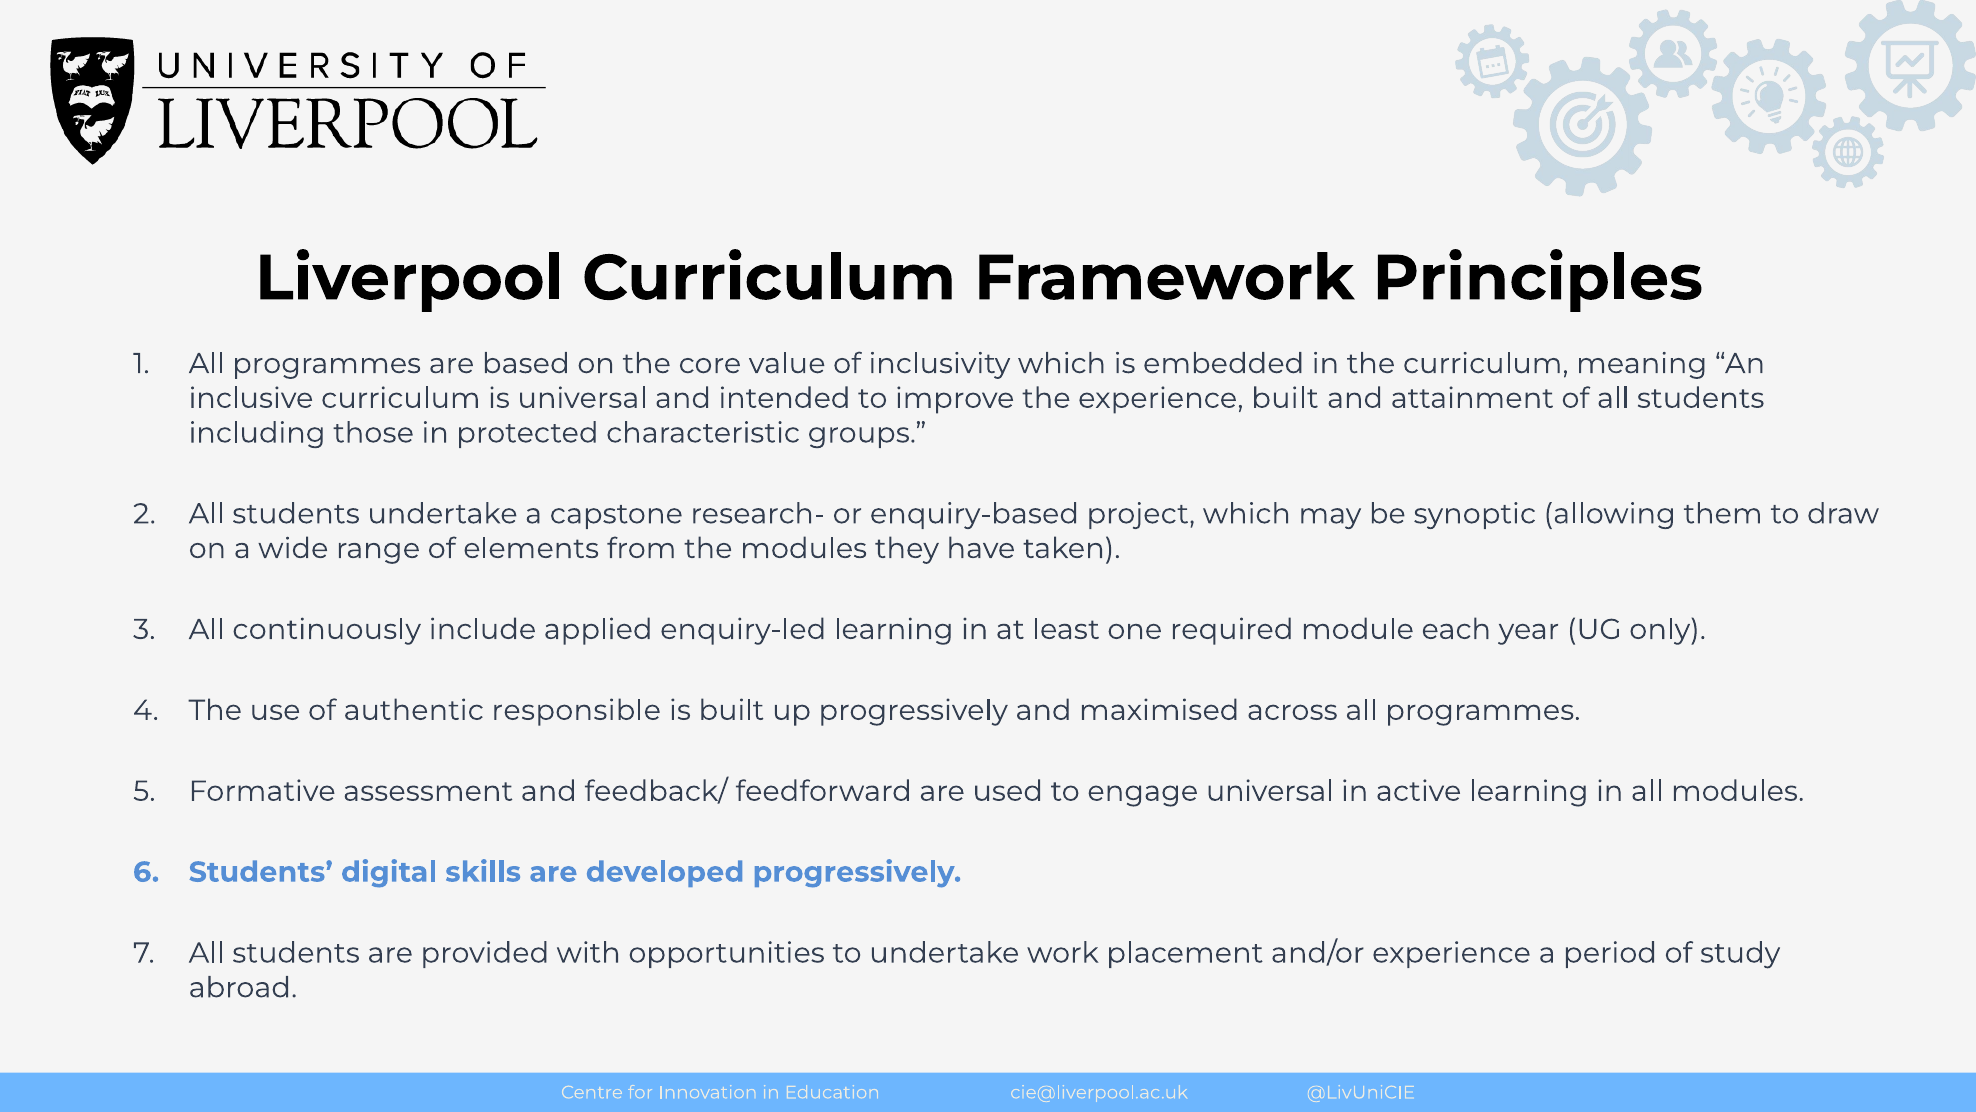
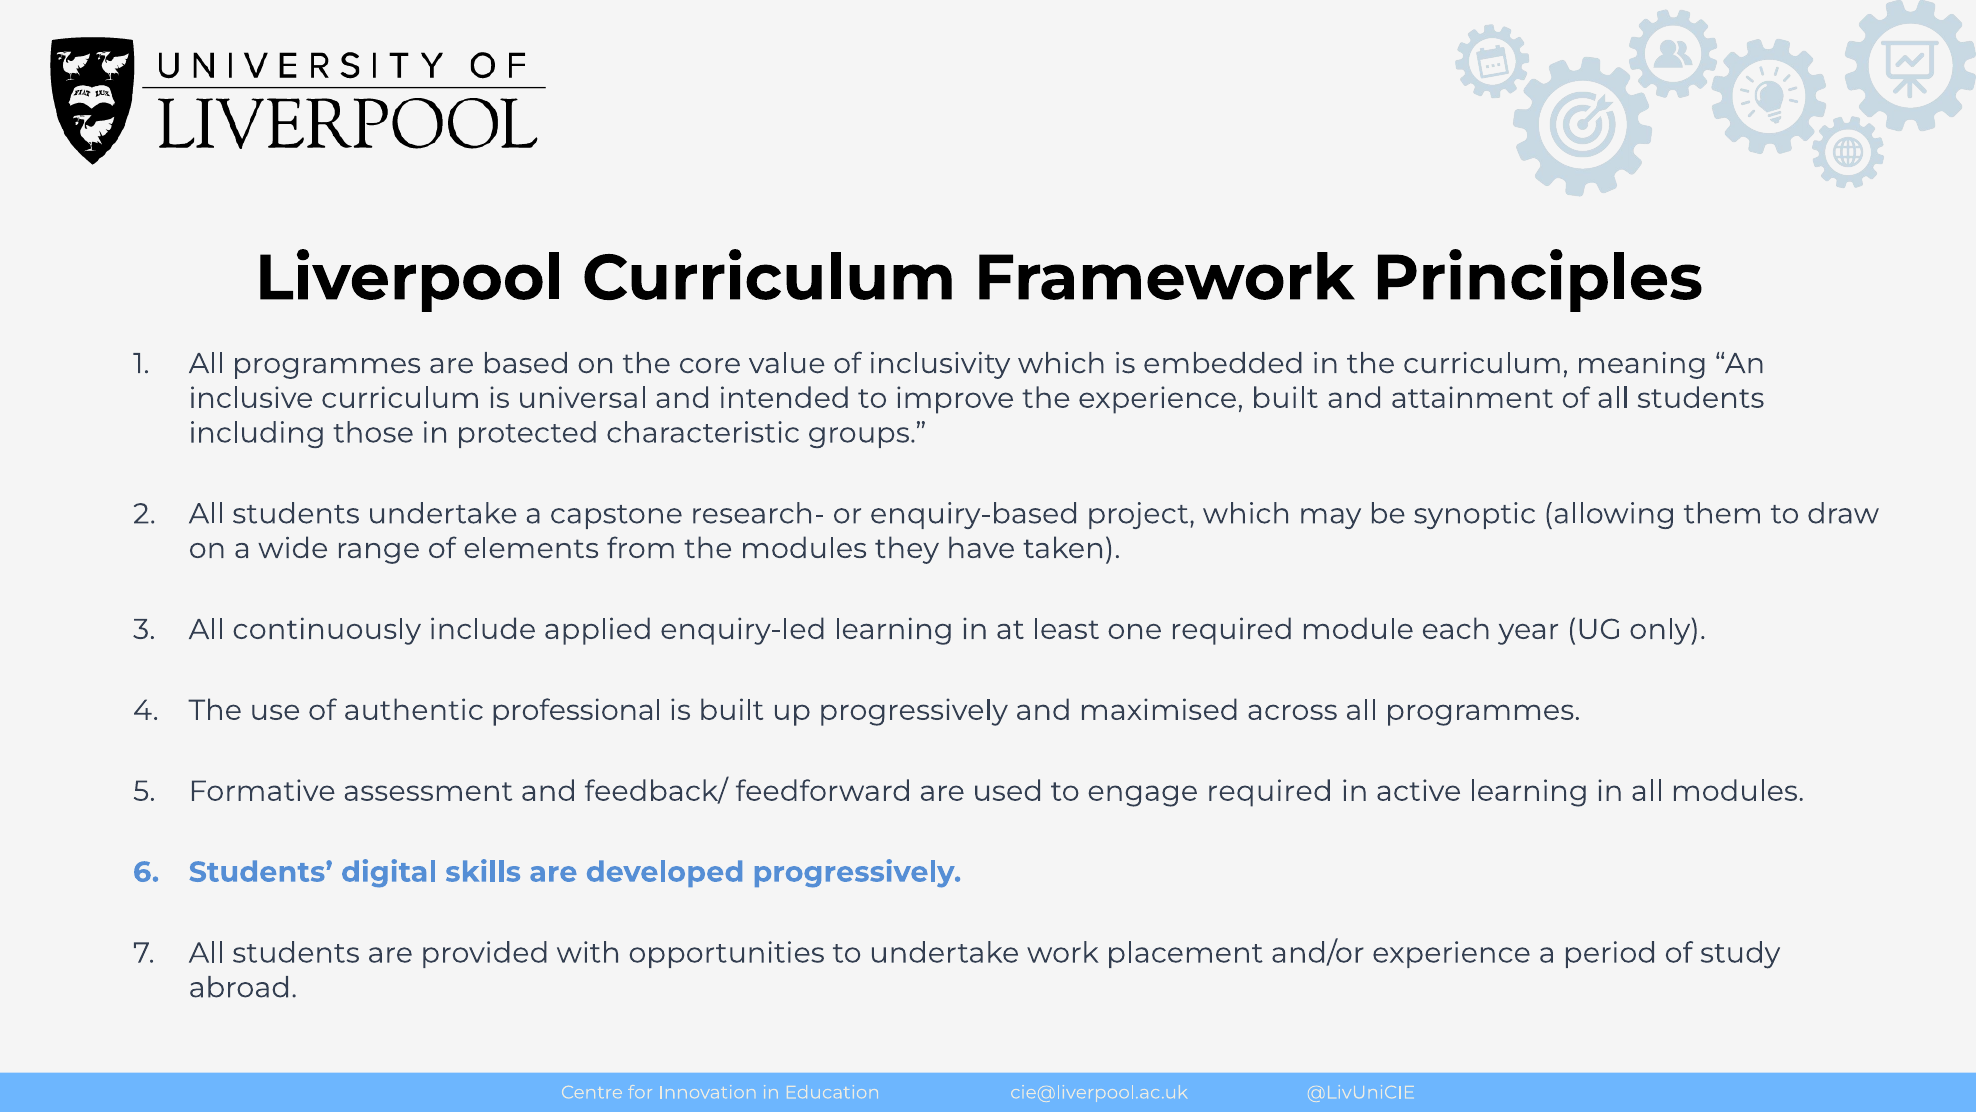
responsible: responsible -> professional (577, 710)
engage universal: universal -> required (1270, 791)
